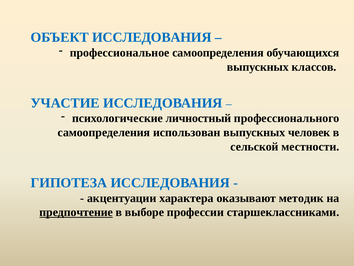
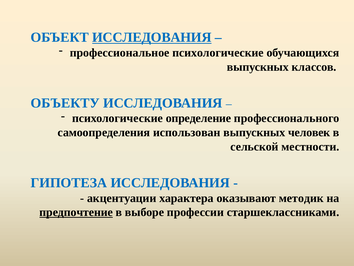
ИССЛЕДОВАНИЯ underline: none -> present (152, 37)
профессиональное самоопределения: самоопределения -> психологические (218, 53)
УЧАСТИЕ: УЧАСТИЕ -> ОБЪЕКТУ (65, 103)
личностный: личностный -> определение (198, 118)
